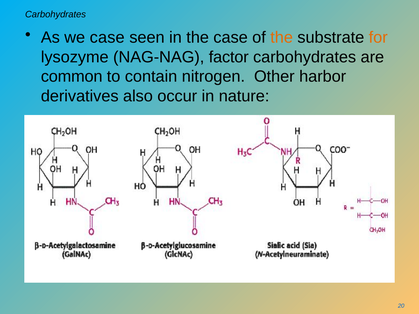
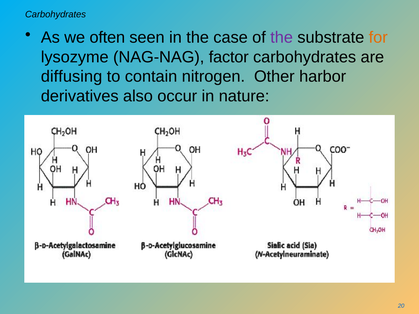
we case: case -> often (107, 37)
the colour: orange -> purple (282, 37)
common: common -> diffusing (72, 77)
